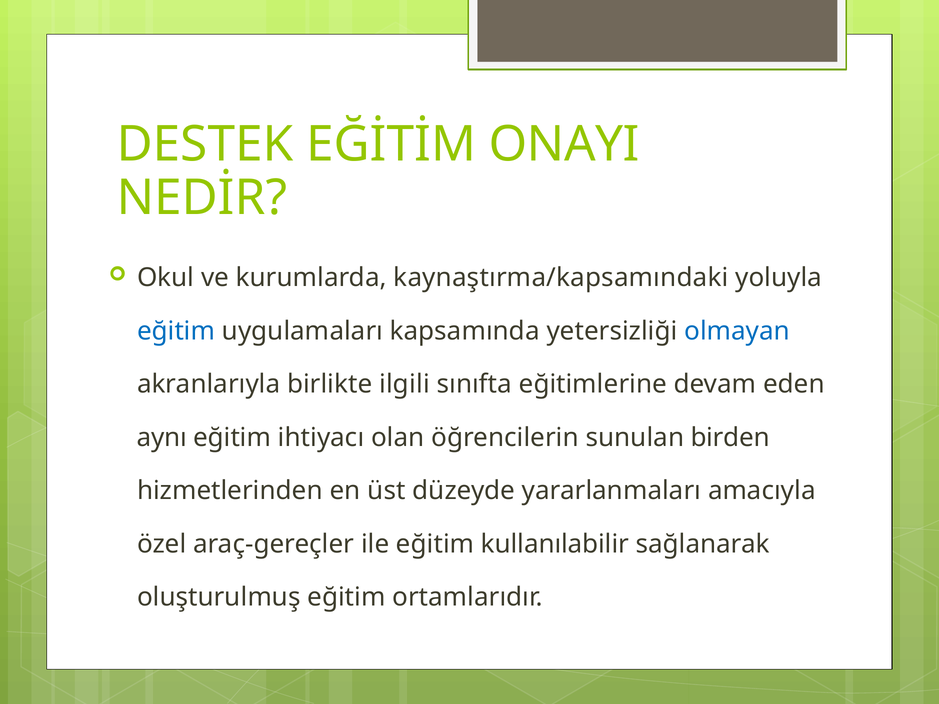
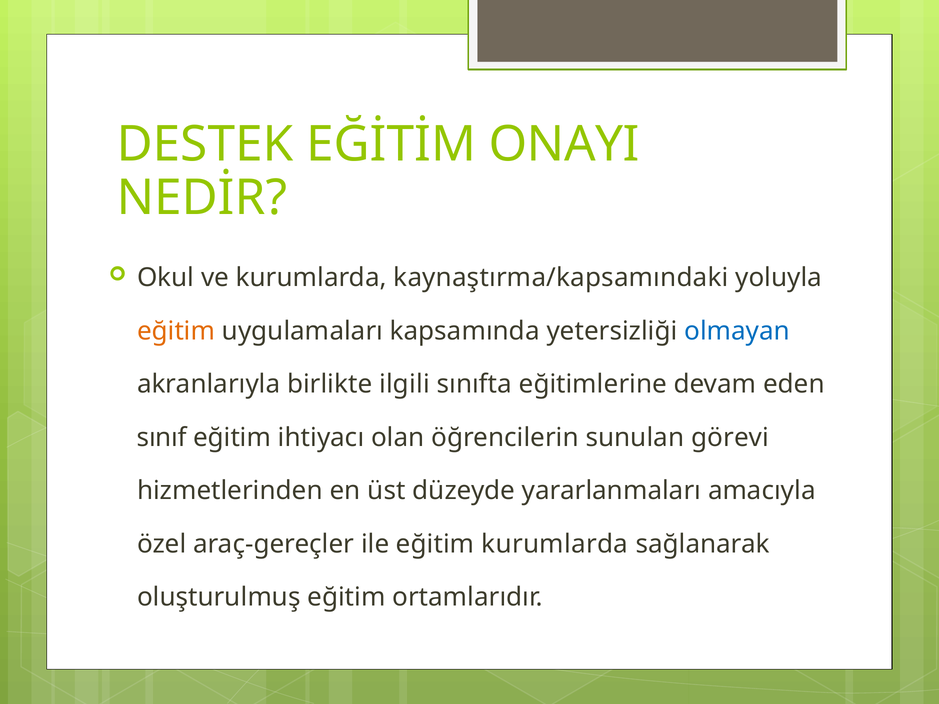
eğitim colour: blue -> orange (176, 331)
aynı: aynı -> sınıf (162, 438)
birden: birden -> görevi (730, 438)
eğitim kullanılabilir: kullanılabilir -> kurumlarda (555, 544)
